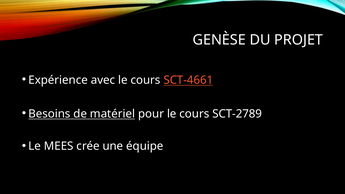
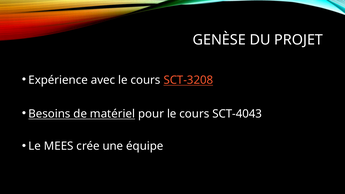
SCT-4661: SCT-4661 -> SCT-3208 (188, 80)
SCT-2789: SCT-2789 -> SCT-4043 (237, 114)
